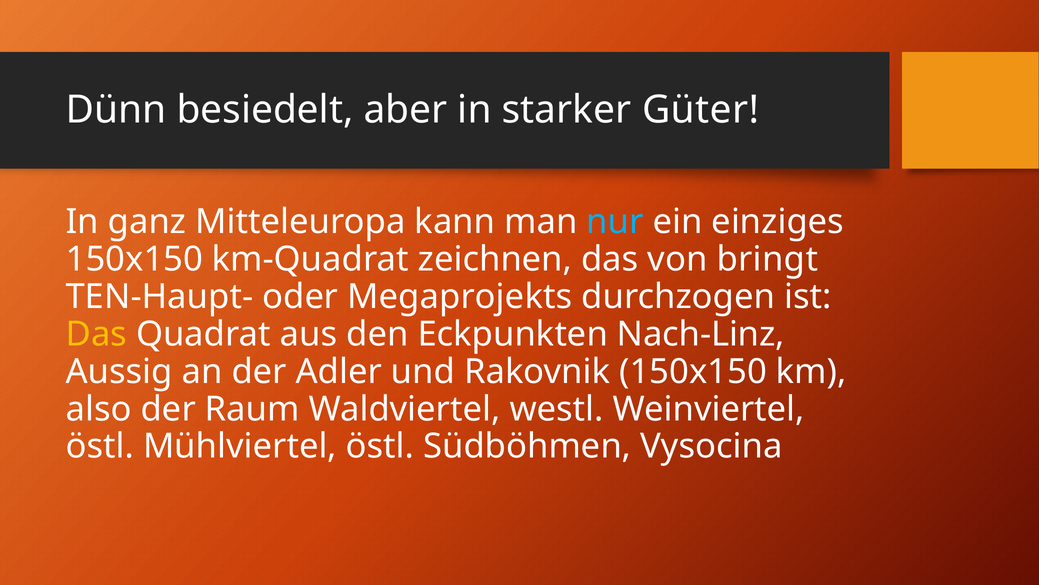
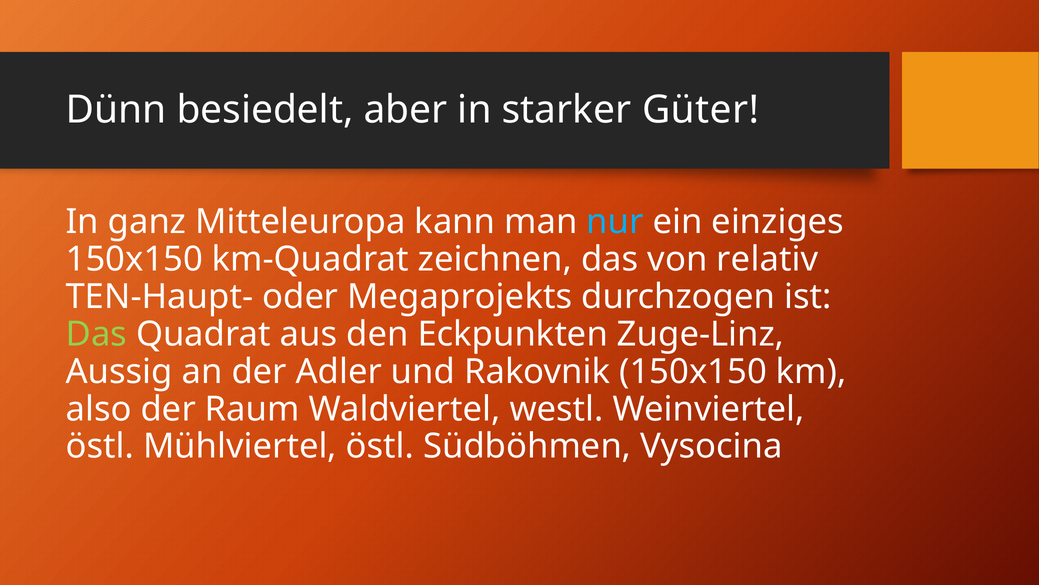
bringt: bringt -> relativ (768, 259)
Das colour: yellow -> light green (96, 334)
Nach-Linz: Nach-Linz -> Zuge-Linz (701, 334)
